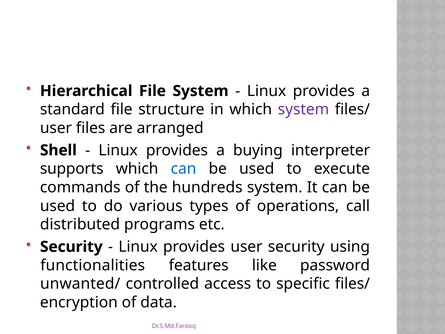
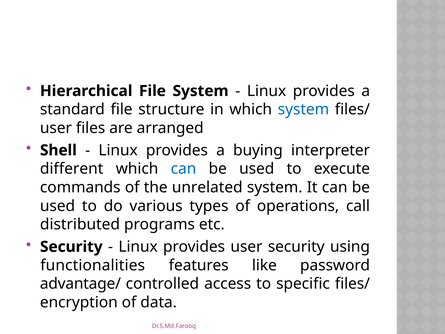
system colour: purple -> blue (303, 109)
supports: supports -> different (72, 169)
hundreds: hundreds -> unrelated (207, 187)
unwanted/: unwanted/ -> advantage/ (80, 284)
